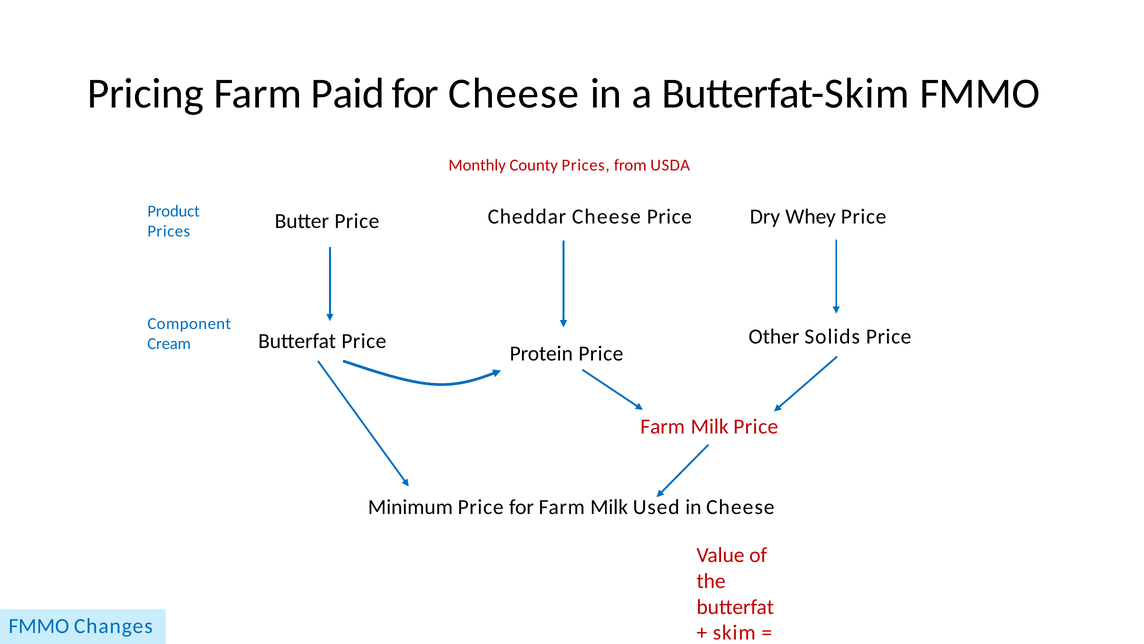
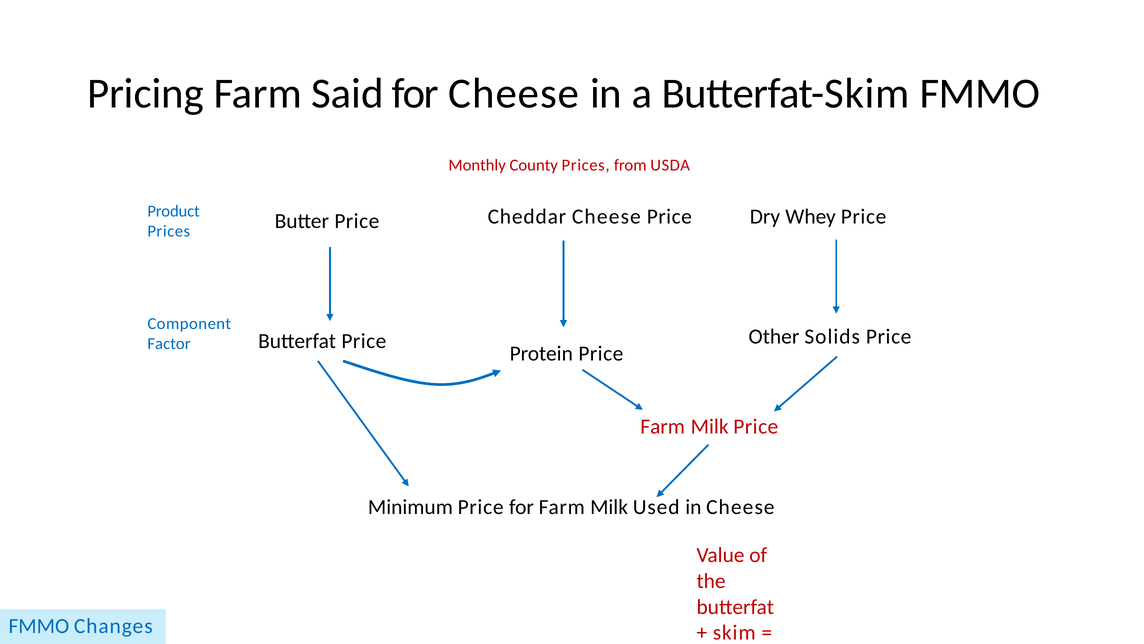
Paid: Paid -> Said (348, 94)
Cream: Cream -> Factor (169, 343)
